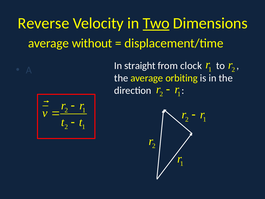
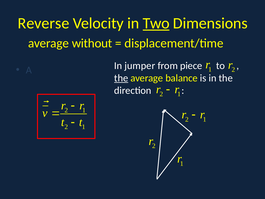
straight: straight -> jumper (140, 66)
clock: clock -> piece (191, 66)
the underline: none -> present (121, 78)
orbiting: orbiting -> balance (182, 78)
